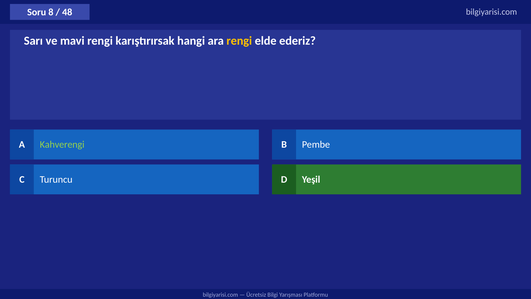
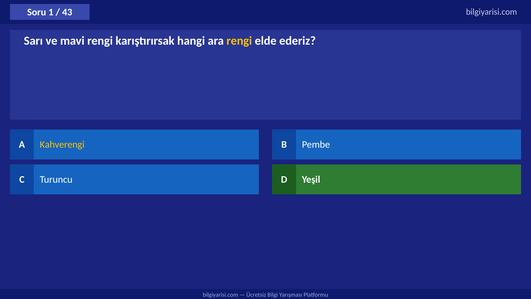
8: 8 -> 1 (51, 12)
48: 48 -> 43 (67, 12)
Kahverengi colour: light green -> yellow (62, 145)
